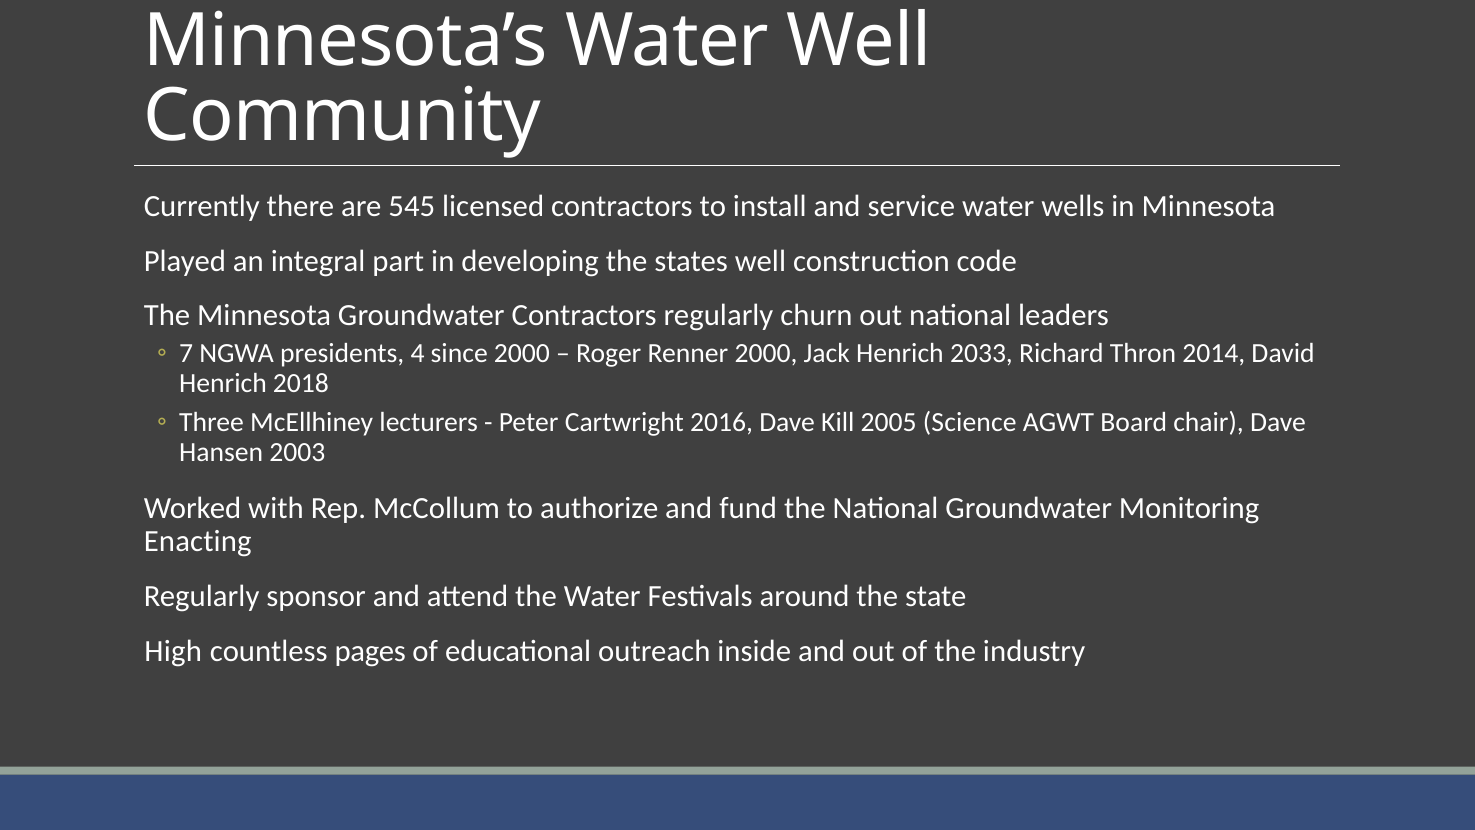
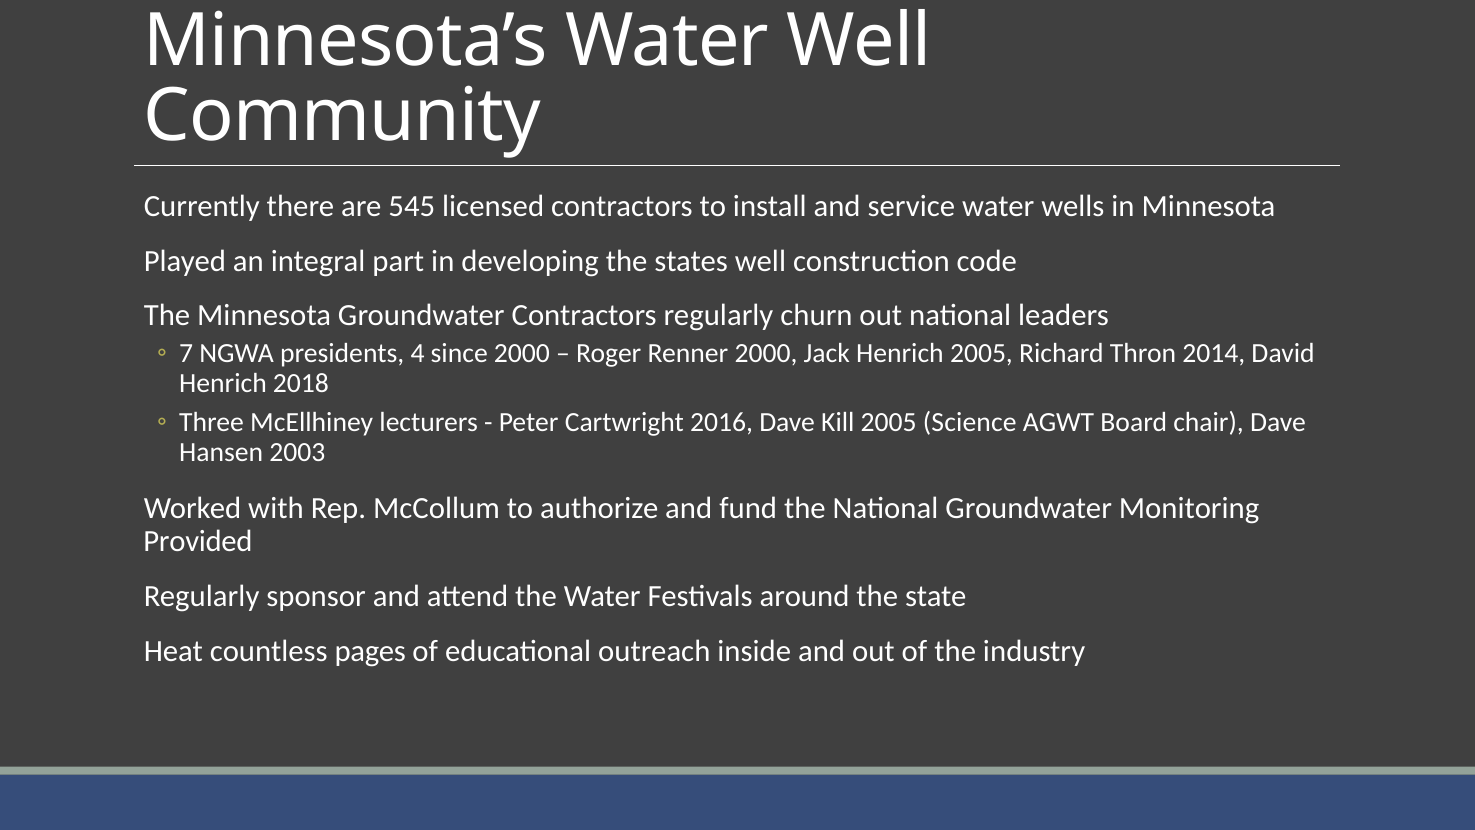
Henrich 2033: 2033 -> 2005 (981, 353)
Enacting: Enacting -> Provided (198, 542)
High: High -> Heat (173, 651)
